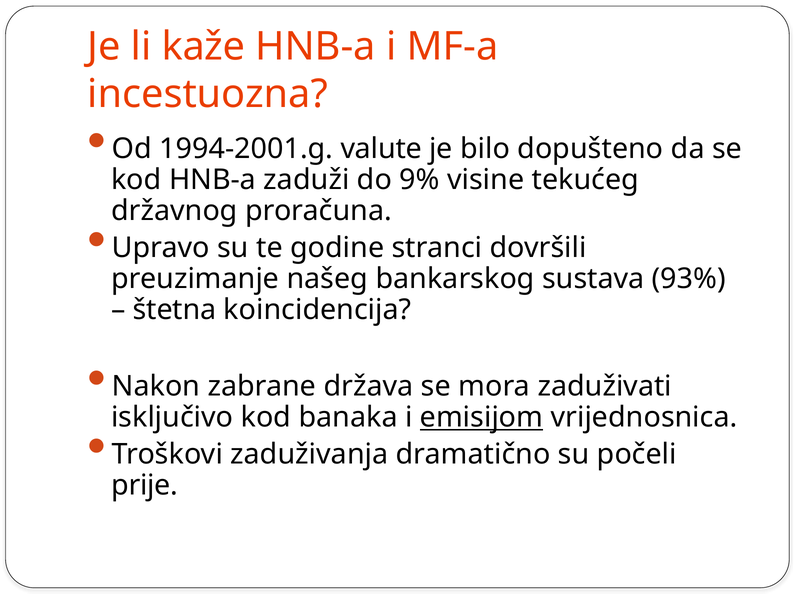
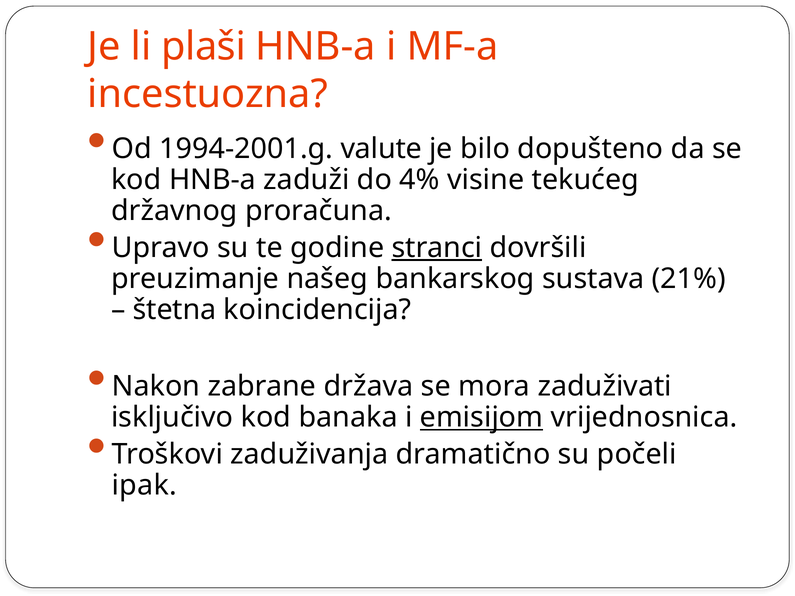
kaže: kaže -> plaši (203, 47)
9%: 9% -> 4% (420, 180)
stranci underline: none -> present (437, 248)
93%: 93% -> 21% (689, 279)
prije: prije -> ipak (144, 485)
